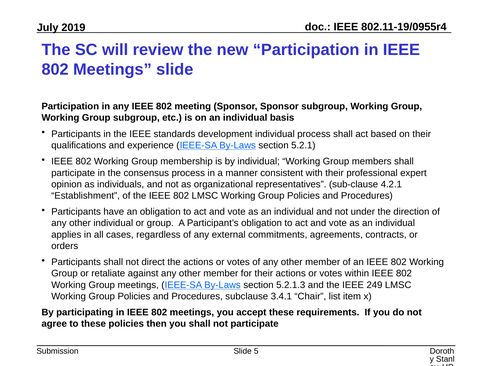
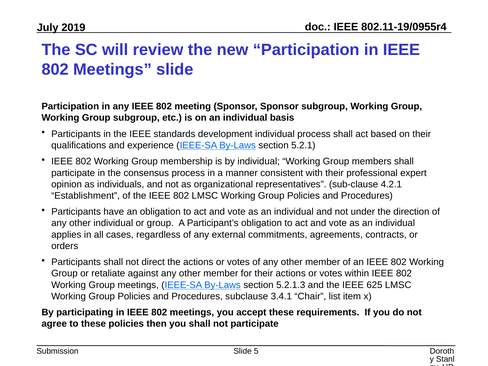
249: 249 -> 625 (374, 285)
